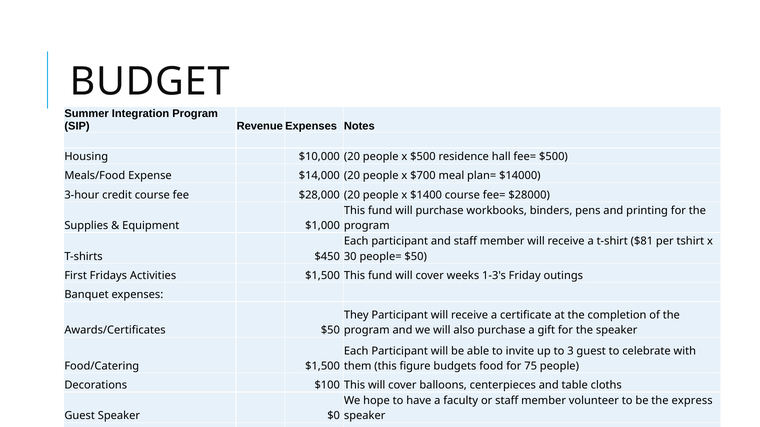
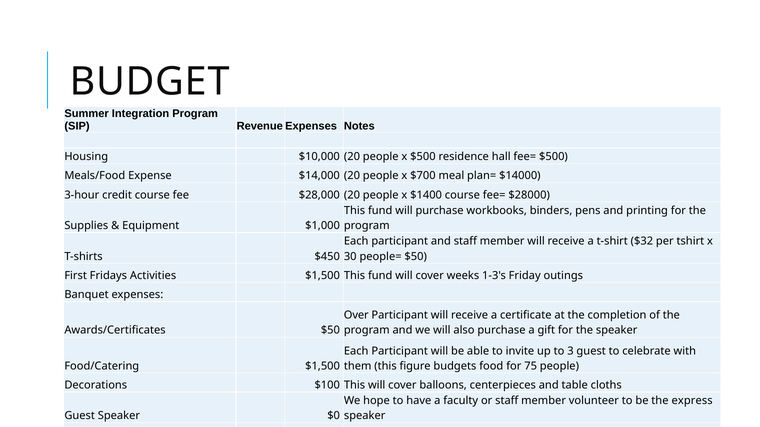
$81: $81 -> $32 (642, 242)
They: They -> Over (356, 316)
